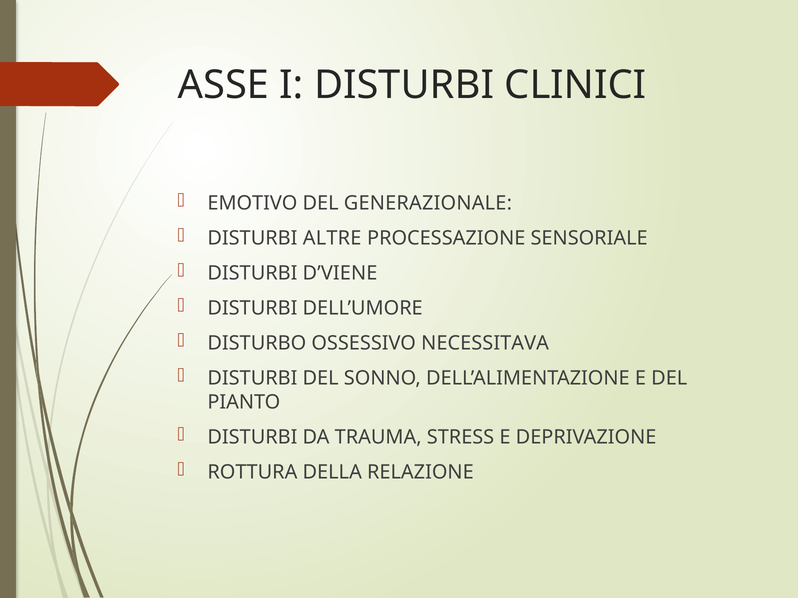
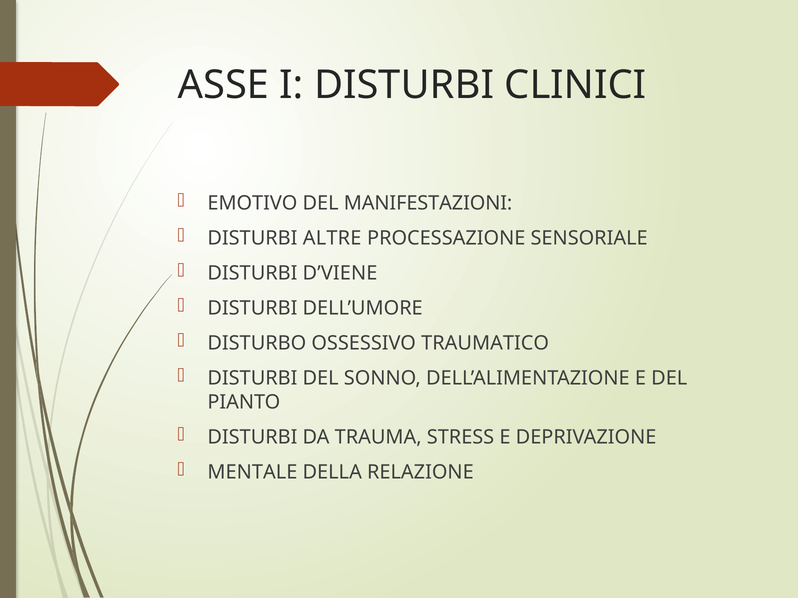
GENERAZIONALE: GENERAZIONALE -> MANIFESTAZIONI (428, 204)
NECESSITAVA: NECESSITAVA -> TRAUMATICO (485, 344)
ROTTURA: ROTTURA -> MENTALE (252, 473)
